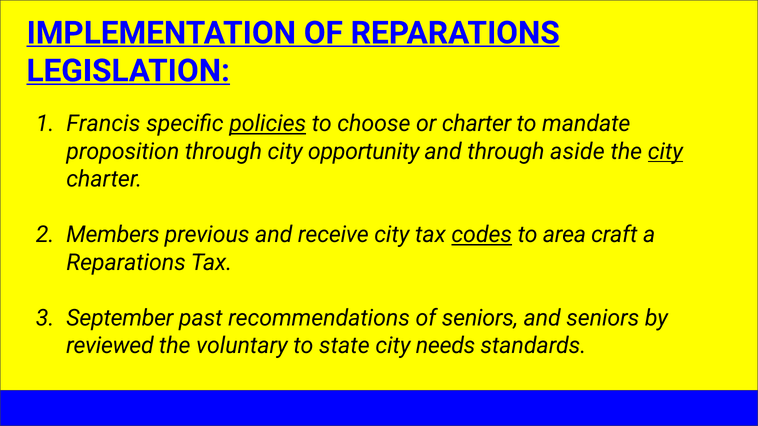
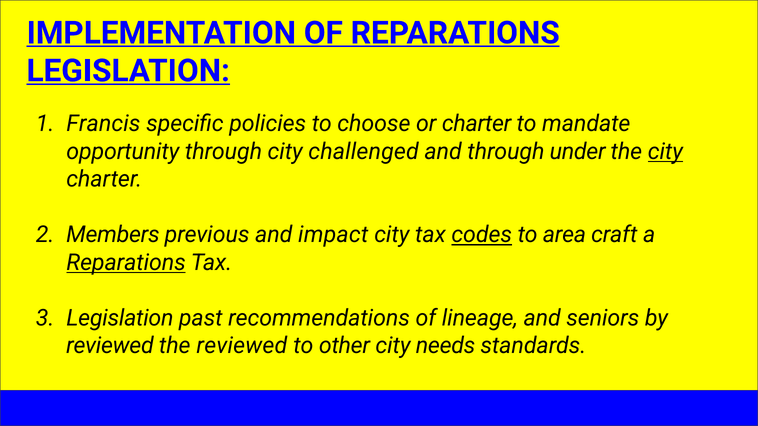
policies underline: present -> none (268, 124)
proposition: proposition -> opportunity (123, 152)
opportunity: opportunity -> challenged (364, 152)
aside: aside -> under (578, 152)
receive: receive -> impact (333, 235)
Reparations underline: none -> present (126, 263)
September: September -> Legislation (120, 318)
of seniors: seniors -> lineage (480, 318)
the voluntary: voluntary -> reviewed (242, 346)
state: state -> other (344, 346)
